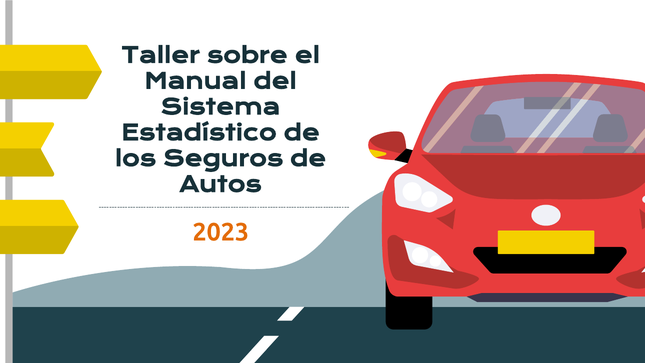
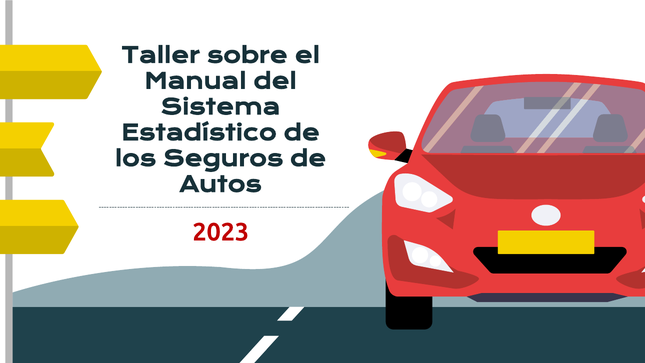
2023 colour: orange -> red (221, 232)
